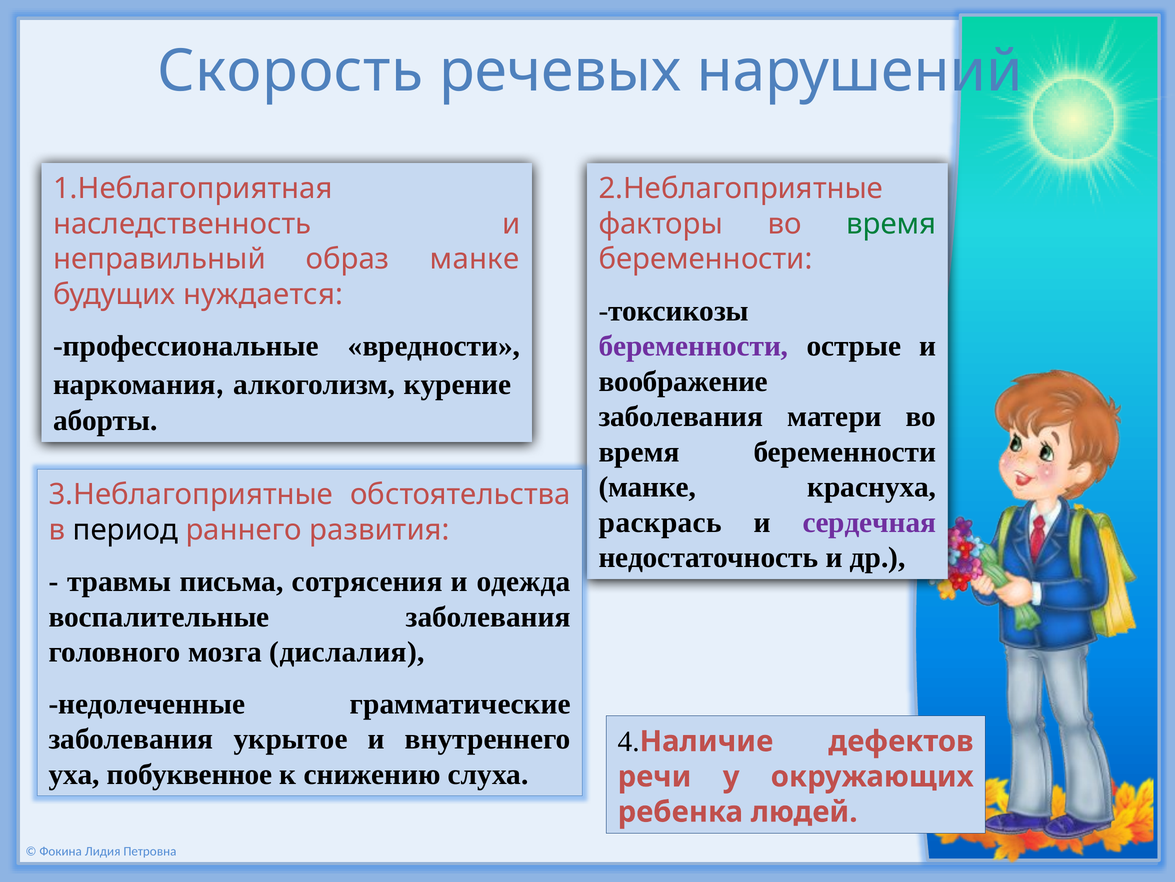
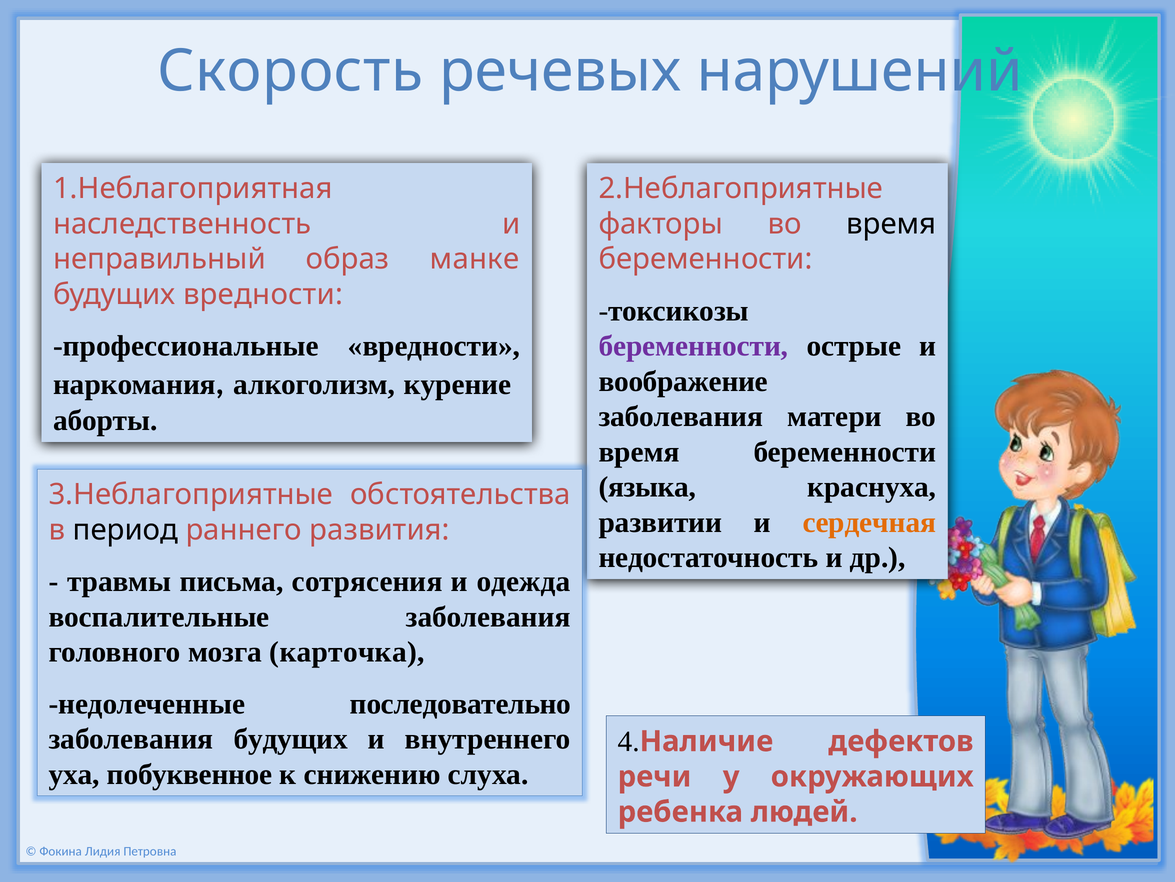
время colour: green -> black (891, 224)
будущих нуждается: нуждается -> вредности (263, 294)
манке: манке -> языка (647, 487)
раскрась: раскрась -> развитии (660, 522)
сердечная colour: purple -> orange (869, 522)
дислалия: дислалия -> карточка (347, 652)
грамматические: грамматические -> последовательно (460, 703)
заболевания укрытое: укрытое -> будущих (291, 738)
